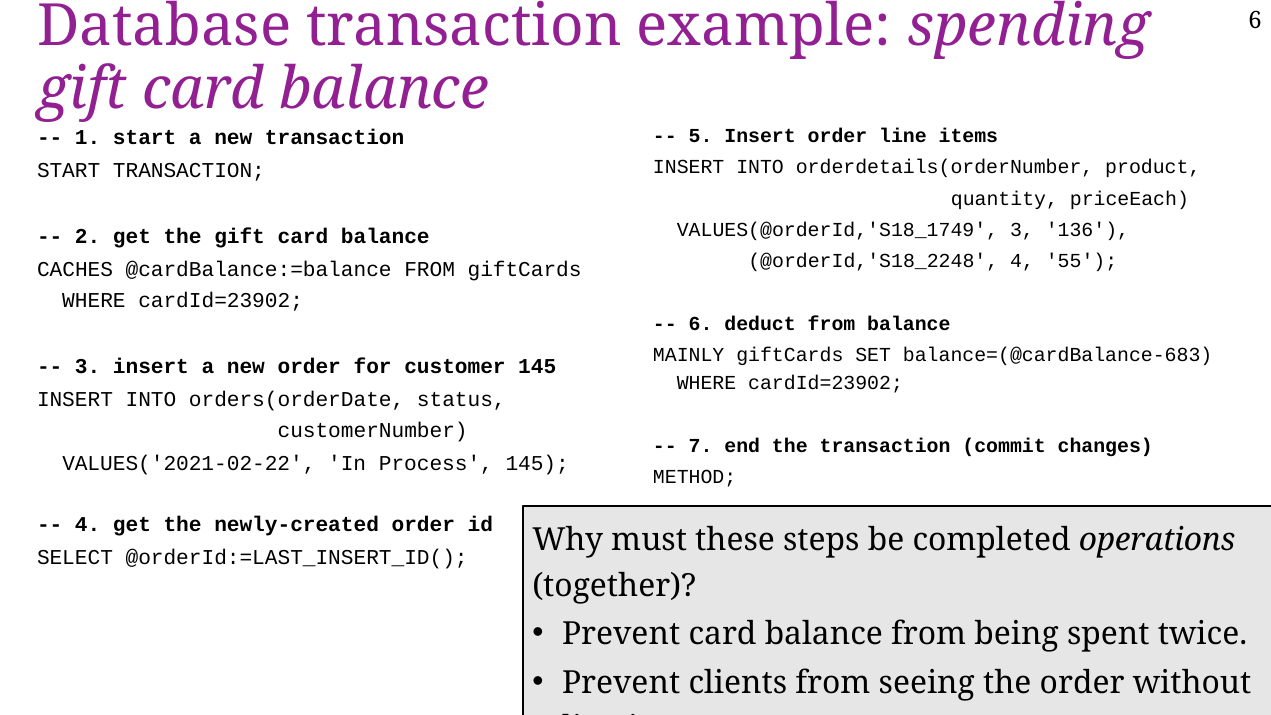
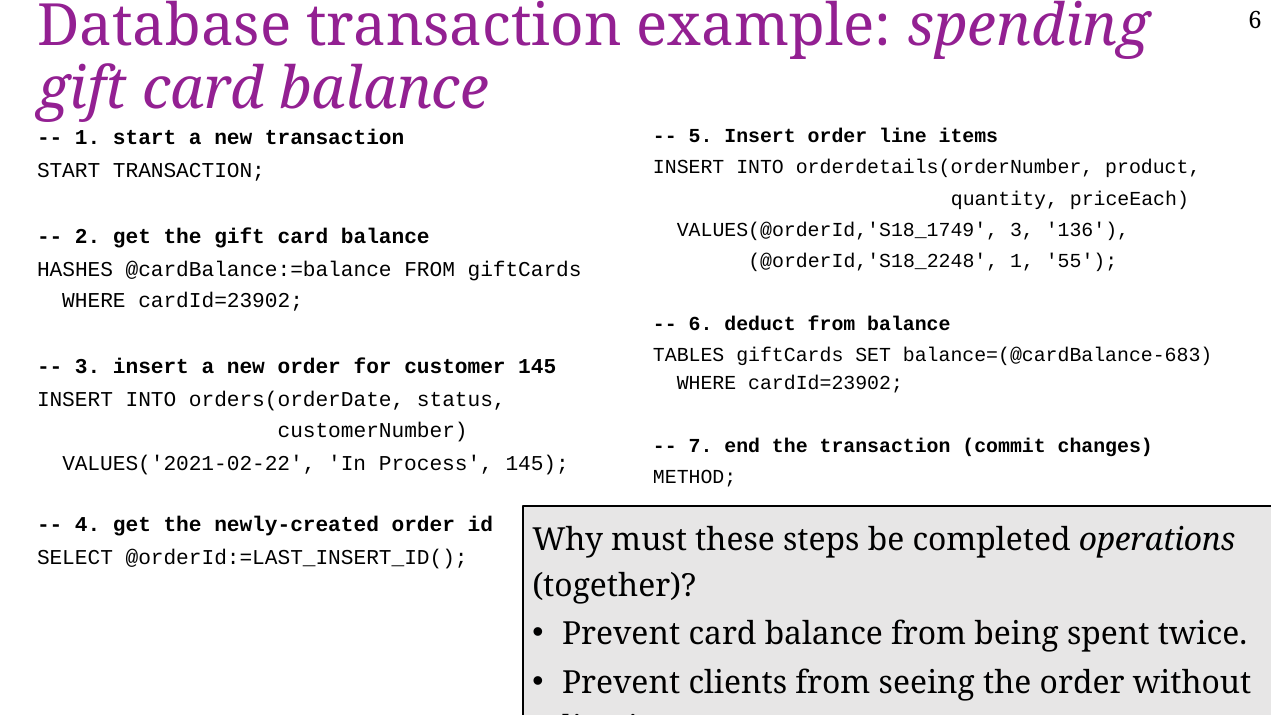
@orderId,'S18_2248 4: 4 -> 1 (1022, 261)
CACHES: CACHES -> HASHES (75, 270)
MAINLY: MAINLY -> TABLES (689, 355)
